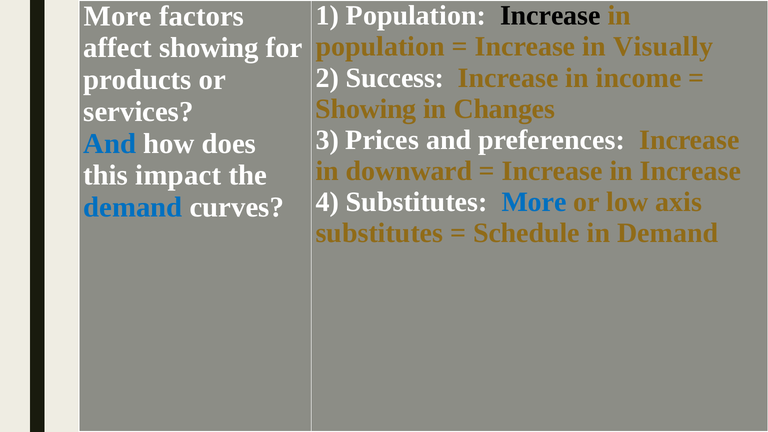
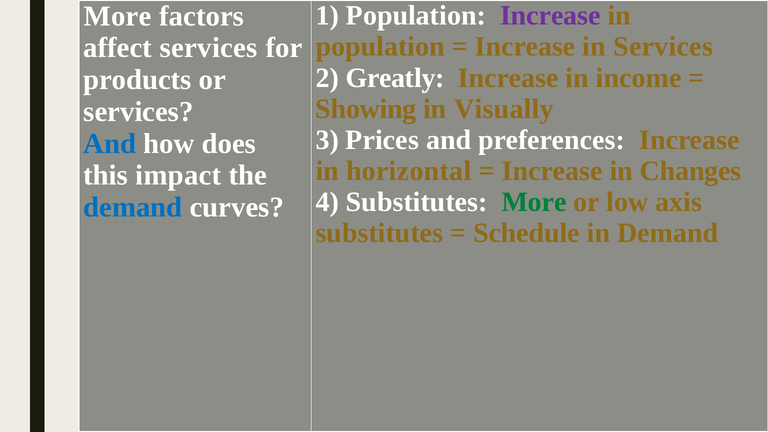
Increase colour: black -> purple (550, 16)
in Visually: Visually -> Services (663, 47)
affect showing: showing -> services (209, 48)
Success: Success -> Greatly (395, 78)
Changes: Changes -> Visually (504, 109)
downward: downward -> horizontal (409, 171)
in Increase: Increase -> Changes (691, 171)
More colour: blue -> green (534, 202)
